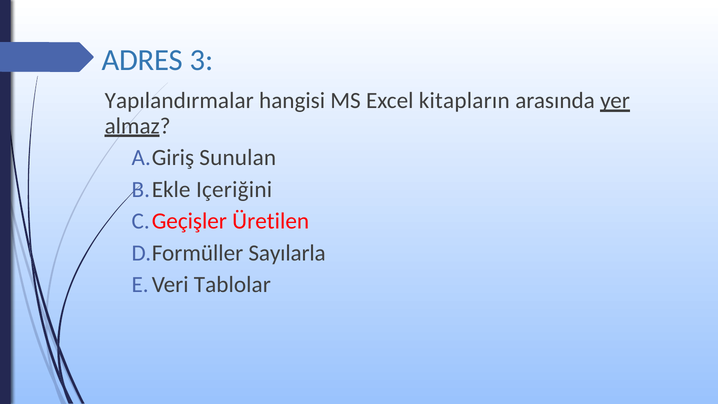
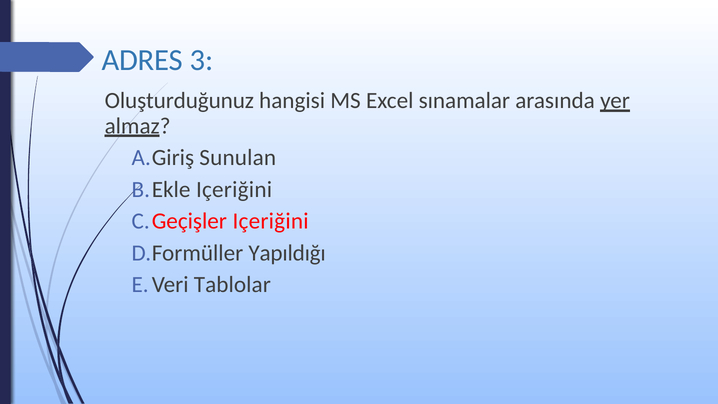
Yapılandırmalar: Yapılandırmalar -> Oluşturduğunuz (179, 101)
kitapların: kitapların -> sınamalar (464, 101)
Üretilen: Üretilen -> Içeriğini (271, 221)
Sayılarla: Sayılarla -> Yapıldığı (287, 253)
